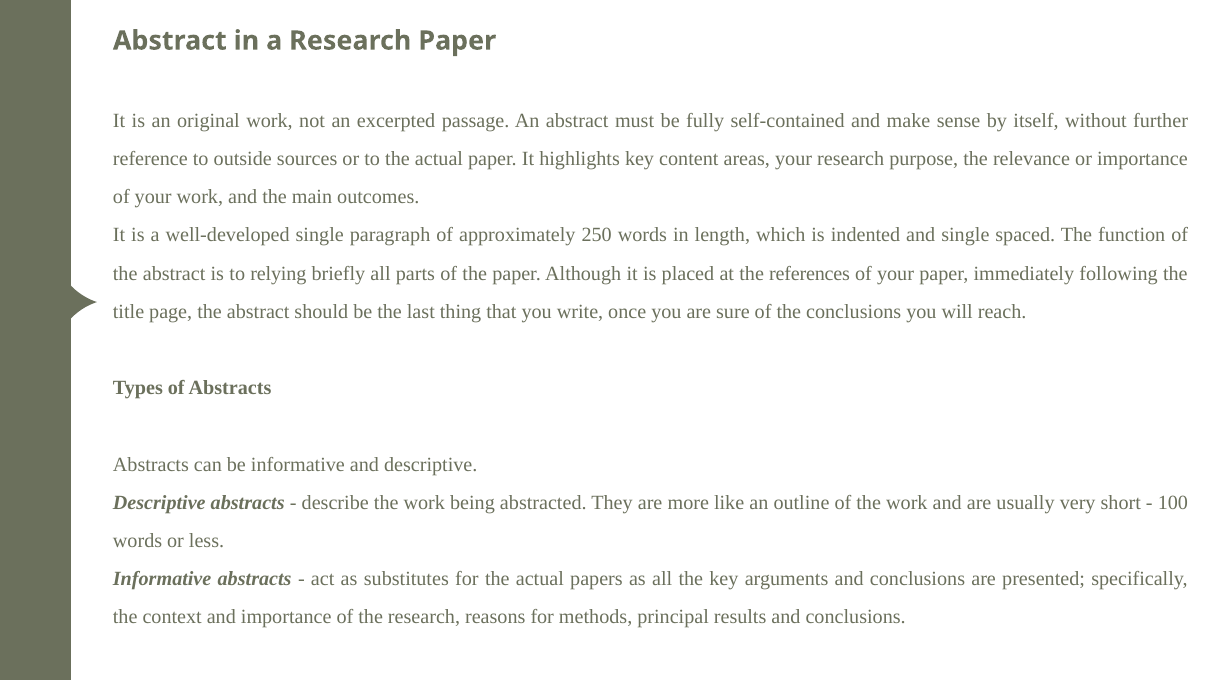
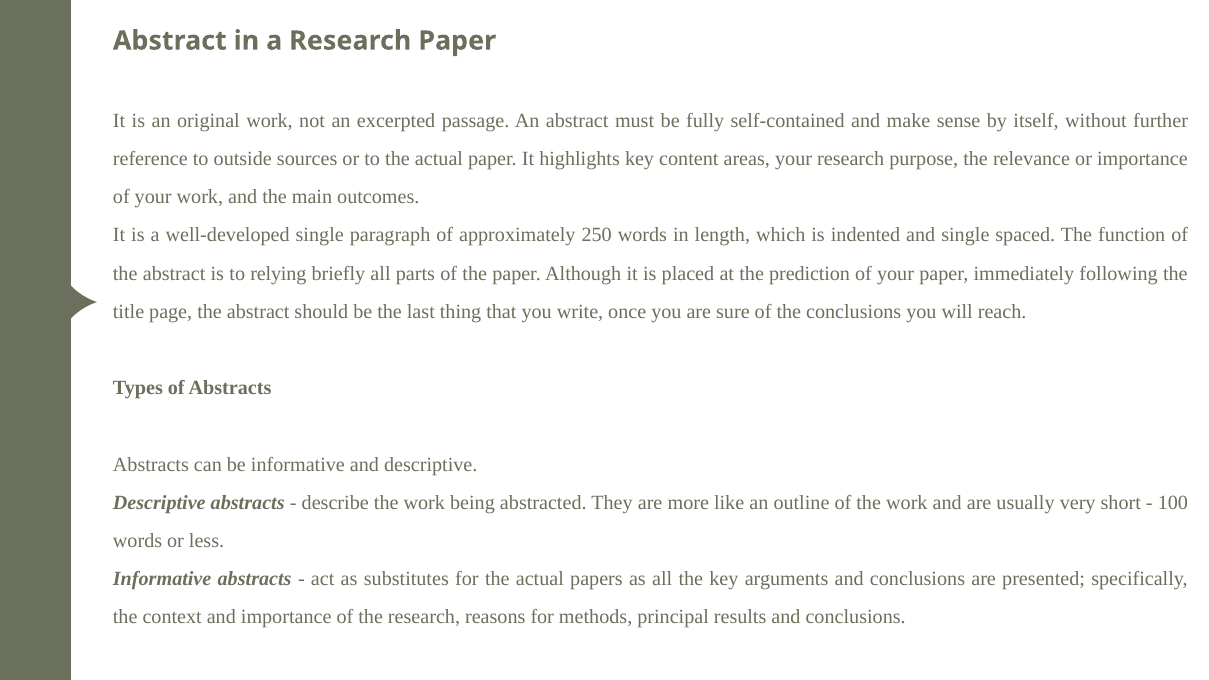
references: references -> prediction (810, 273)
